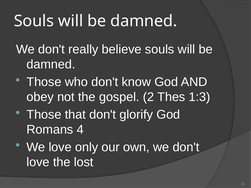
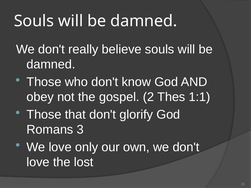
1:3: 1:3 -> 1:1 (200, 97)
4: 4 -> 3 (80, 130)
